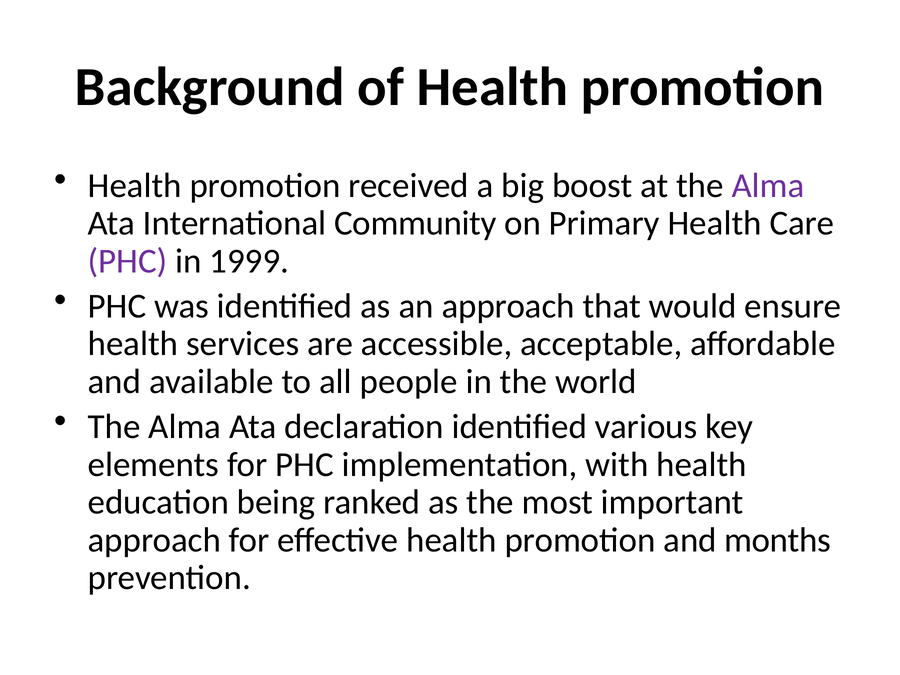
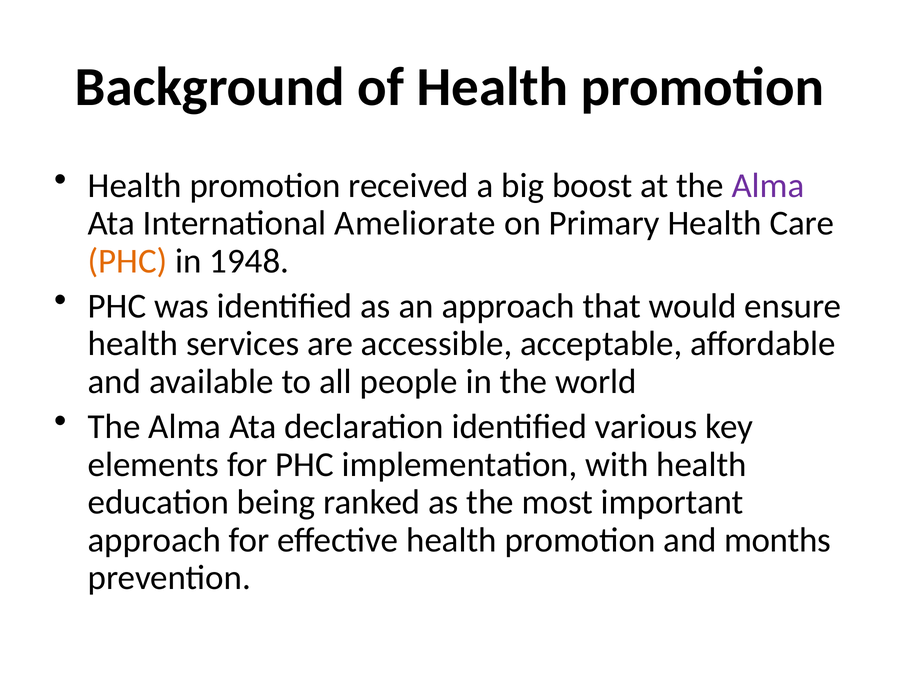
Community: Community -> Ameliorate (415, 223)
PHC colour: purple -> orange (128, 261)
1999: 1999 -> 1948 (249, 261)
